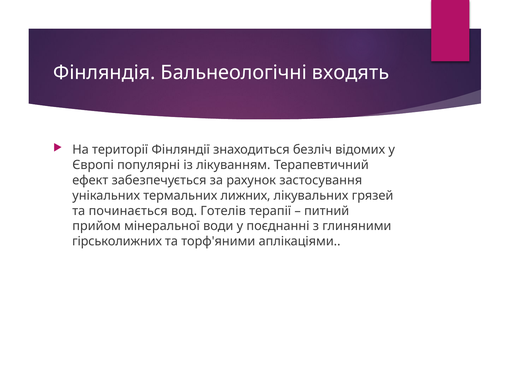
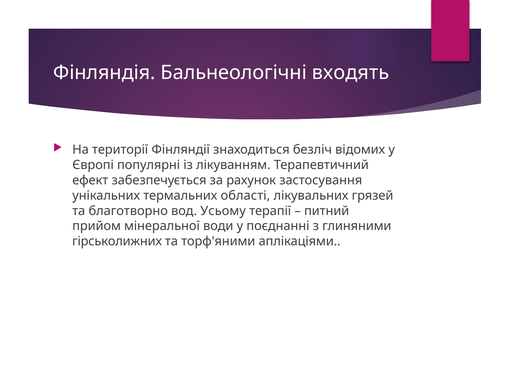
лижних: лижних -> області (245, 195)
починається: починається -> благотворно (128, 211)
Готелів: Готелів -> Усьому (223, 211)
